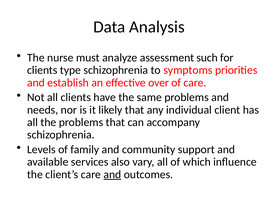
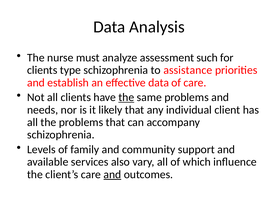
symptoms: symptoms -> assistance (188, 70)
effective over: over -> data (159, 83)
the underline: none -> present (126, 98)
